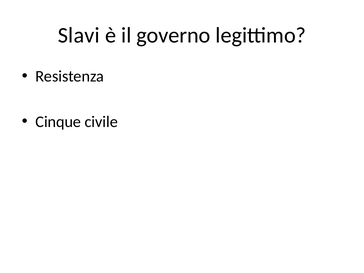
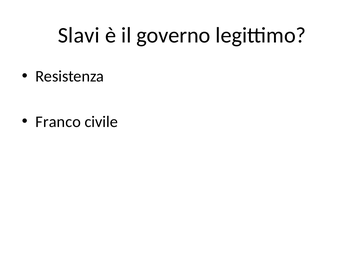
Cinque: Cinque -> Franco (58, 122)
